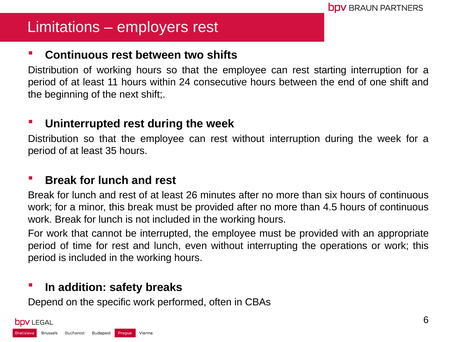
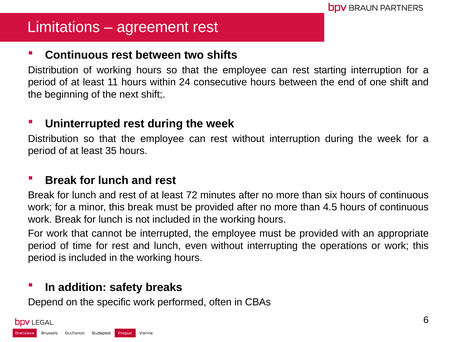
employers: employers -> agreement (153, 27)
26: 26 -> 72 (192, 195)
